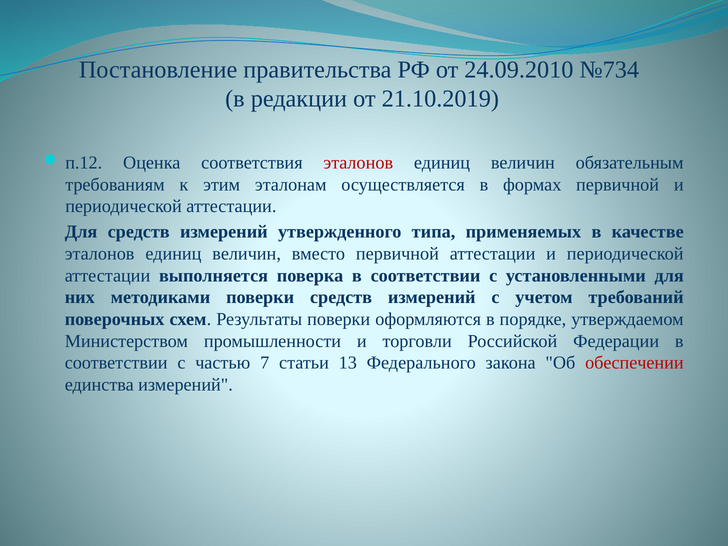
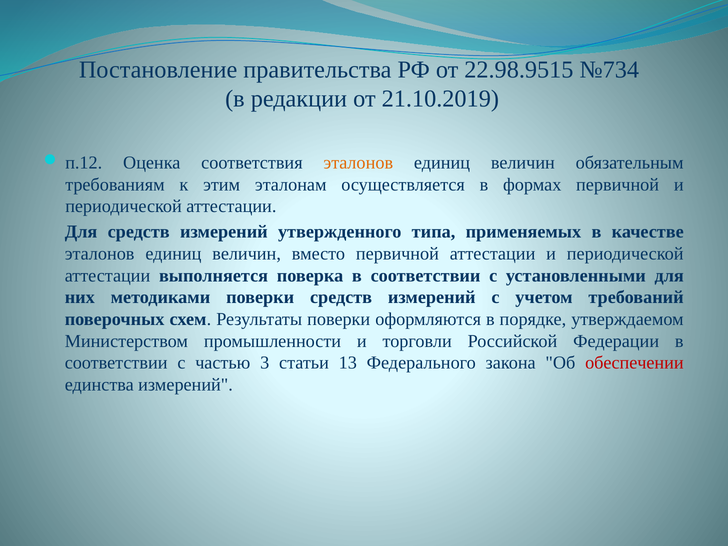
24.09.2010: 24.09.2010 -> 22.98.9515 (519, 69)
эталонов colour: red -> orange (358, 163)
7: 7 -> 3 (265, 363)
